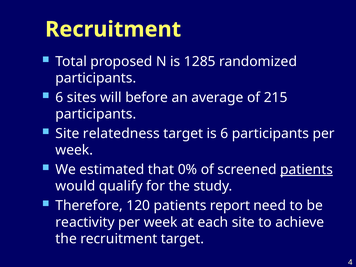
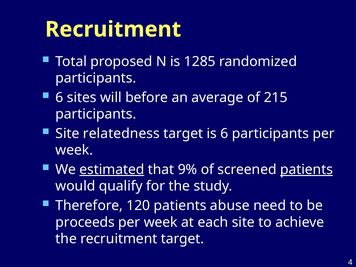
estimated underline: none -> present (112, 170)
0%: 0% -> 9% (187, 170)
report: report -> abuse (230, 206)
reactivity: reactivity -> proceeds (85, 222)
